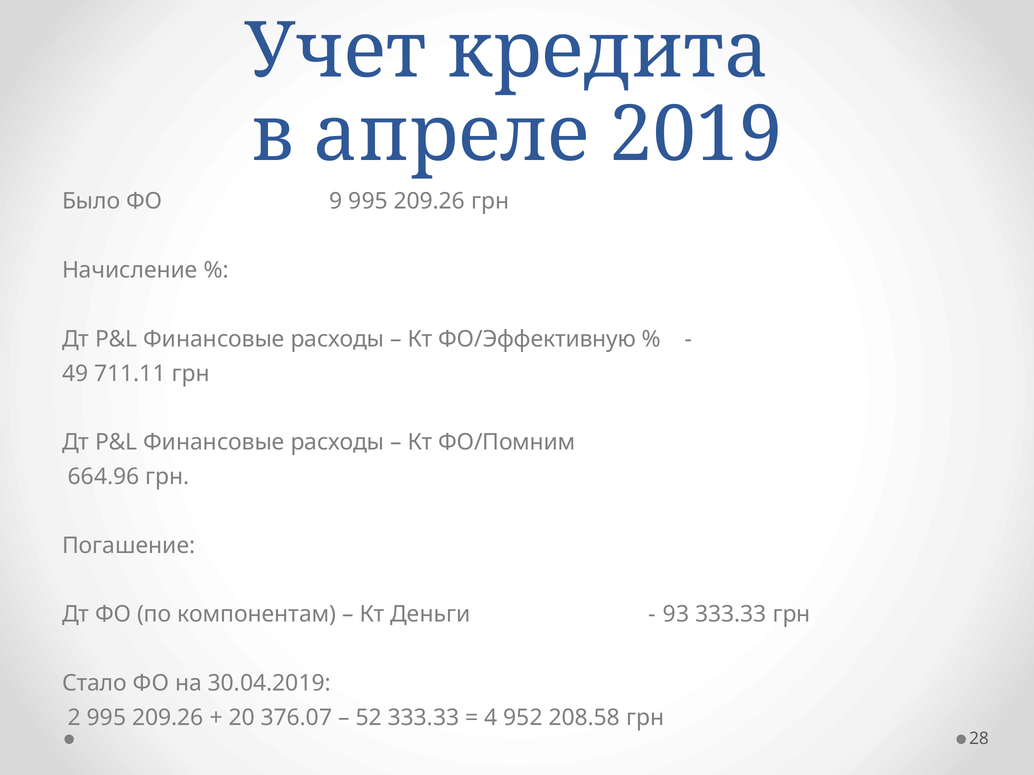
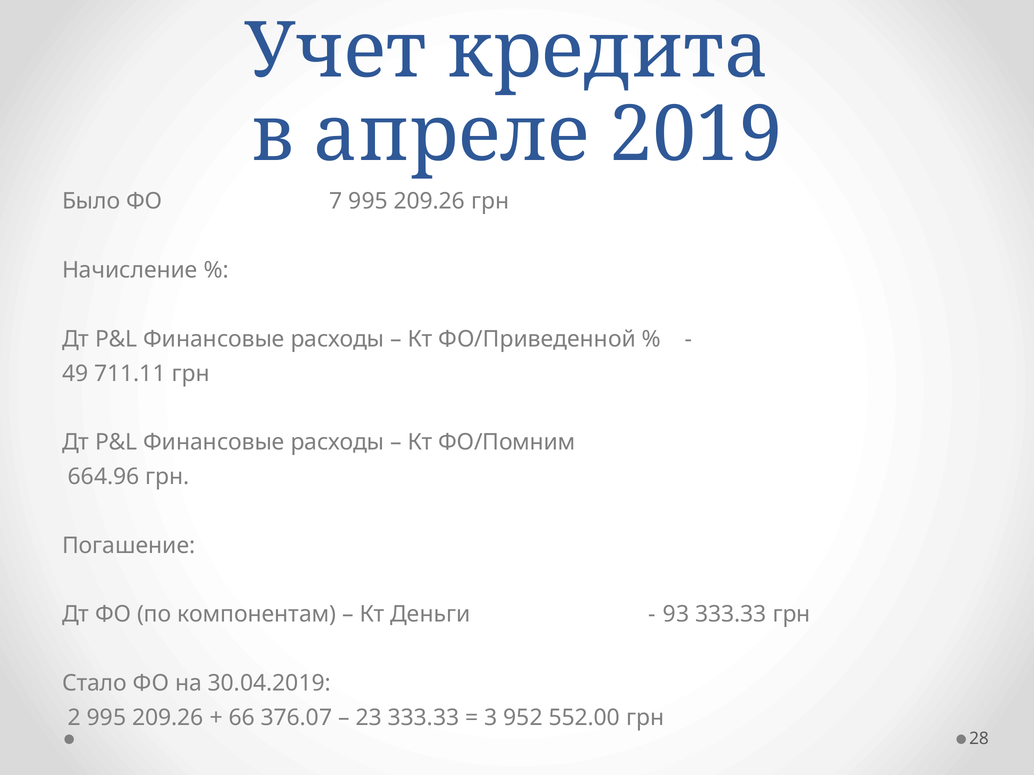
9: 9 -> 7 (336, 202)
ФО/Эффективную: ФО/Эффективную -> ФО/Приведенной (537, 339)
20: 20 -> 66 (242, 718)
52: 52 -> 23 (369, 718)
4: 4 -> 3 (491, 718)
208.58: 208.58 -> 552.00 (584, 718)
